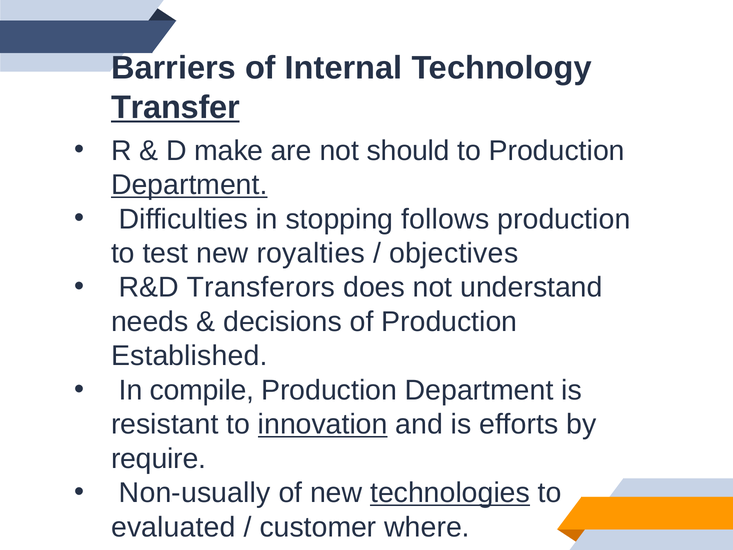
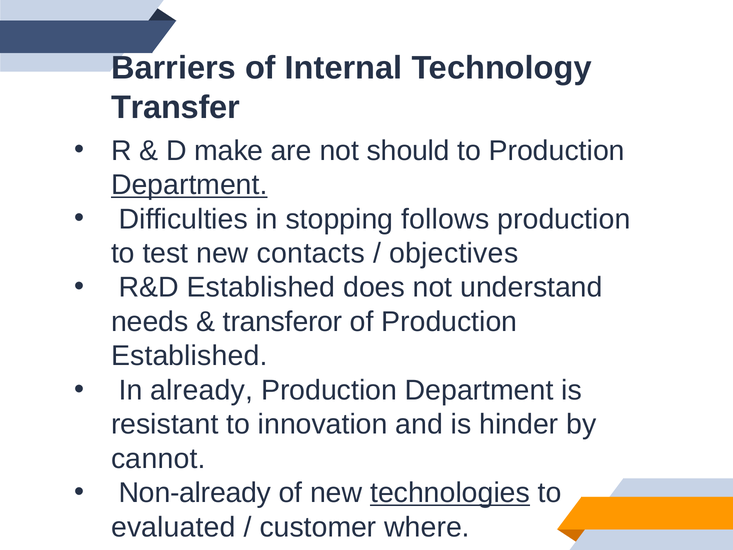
Transfer underline: present -> none (175, 107)
royalties: royalties -> contacts (311, 253)
R&D Transferors: Transferors -> Established (261, 287)
decisions: decisions -> transferor (283, 322)
compile: compile -> already (202, 390)
innovation underline: present -> none (323, 424)
efforts: efforts -> hinder (519, 424)
require: require -> cannot (158, 459)
Non-usually: Non-usually -> Non-already (195, 493)
